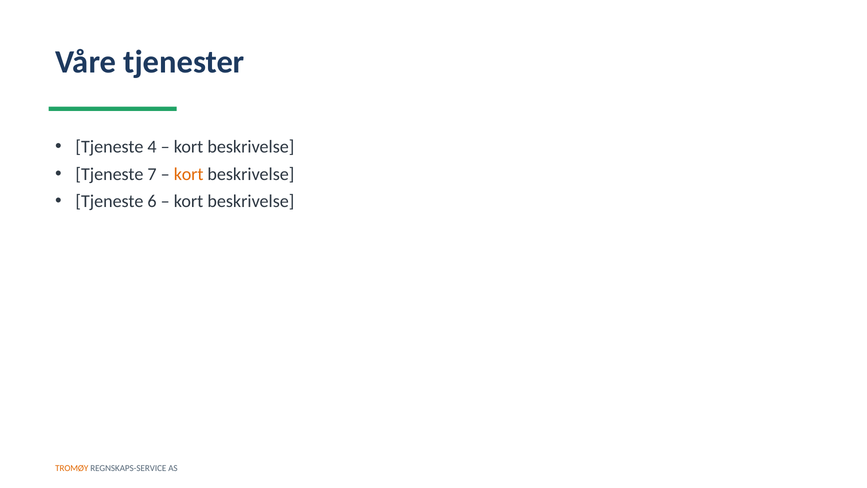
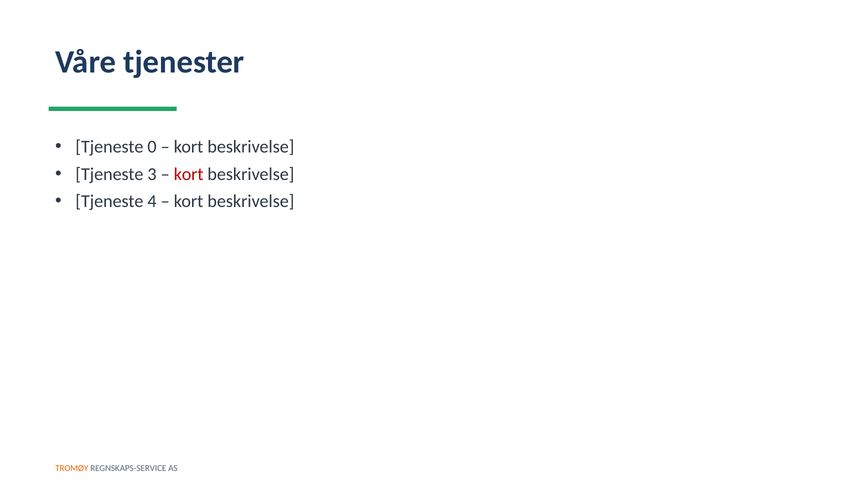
4: 4 -> 0 (152, 147)
7: 7 -> 3 (152, 174)
kort colour: orange -> red (189, 174)
6: 6 -> 4 (152, 201)
